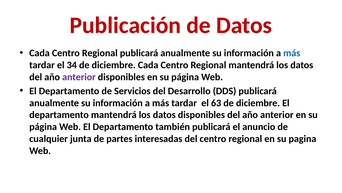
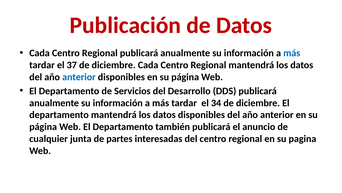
34: 34 -> 37 (72, 65)
anterior colour: purple -> blue (79, 77)
63: 63 -> 34 (216, 103)
